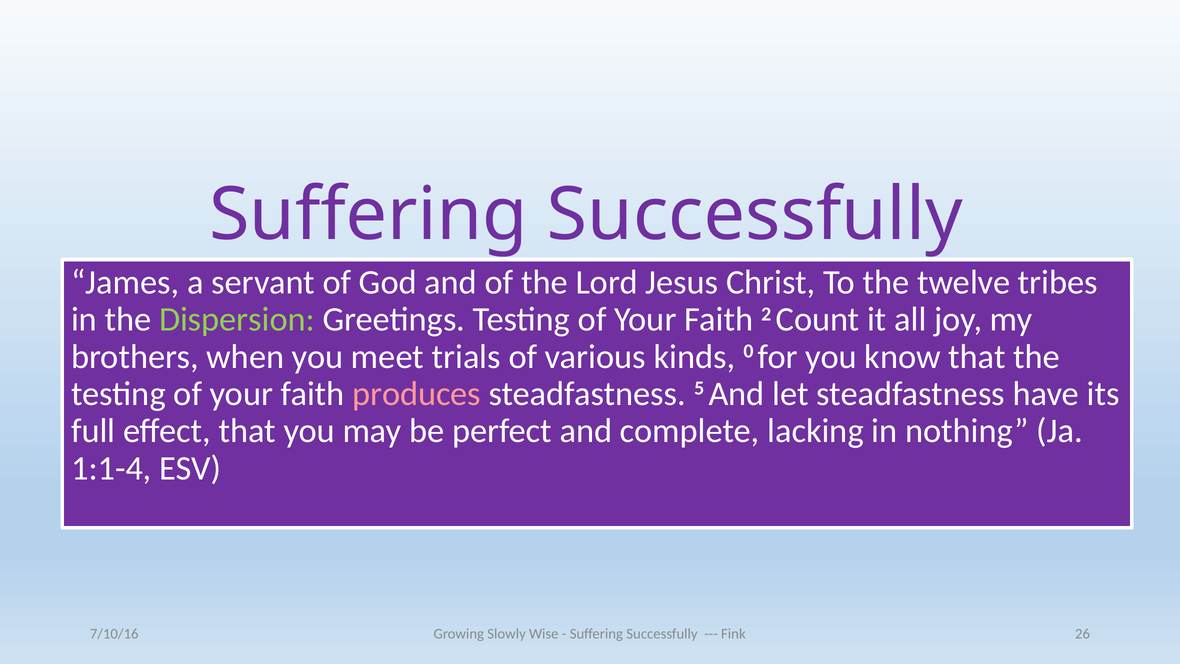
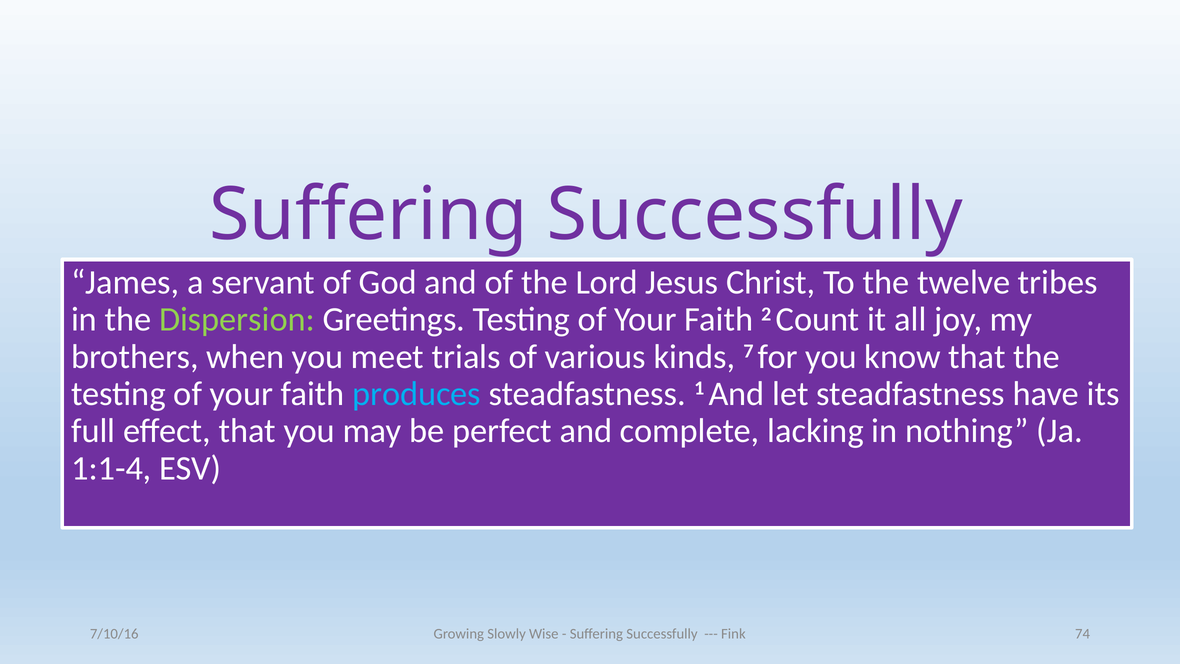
0: 0 -> 7 (748, 351)
produces colour: pink -> light blue (417, 394)
5: 5 -> 1 (699, 388)
26: 26 -> 74 (1083, 634)
